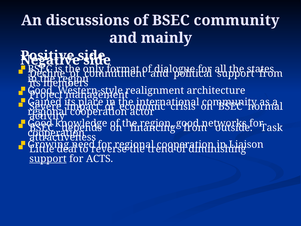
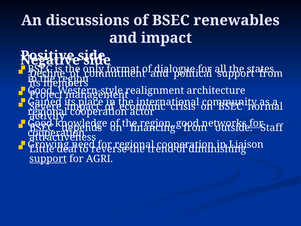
BSEC community: community -> renewables (237, 20)
and mainly: mainly -> impact (166, 38)
for underline: none -> present (256, 123)
Task: Task -> Staff (272, 128)
ACTS: ACTS -> AGRI (100, 159)
